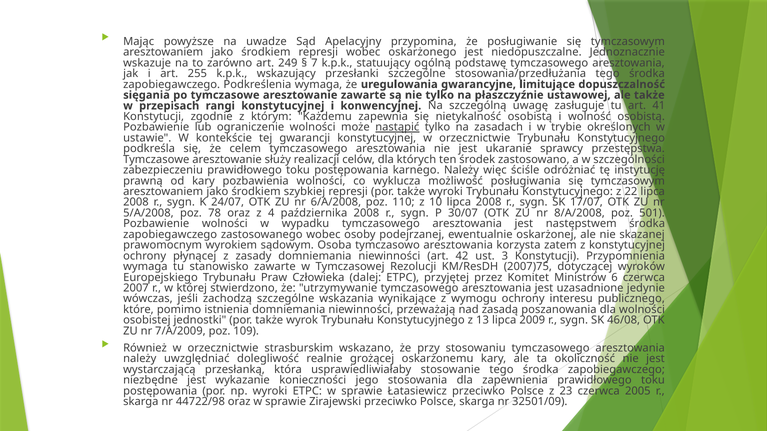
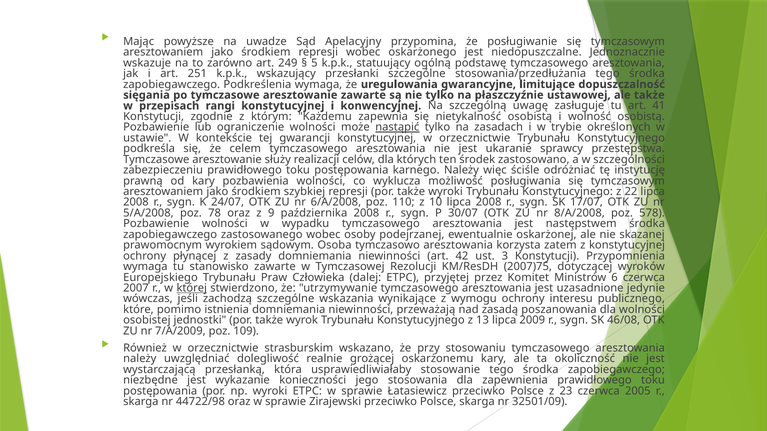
7: 7 -> 5 (314, 63)
255: 255 -> 251 (197, 74)
4: 4 -> 9 (271, 213)
501: 501 -> 578 (652, 213)
której underline: none -> present (192, 288)
